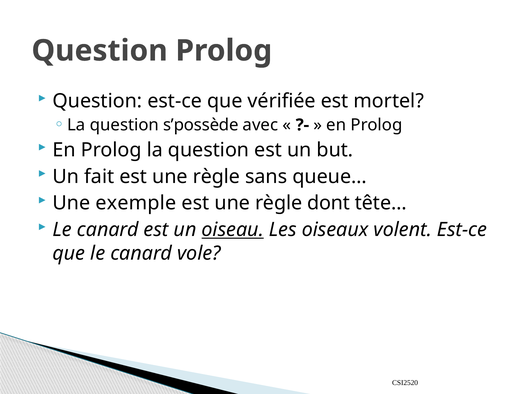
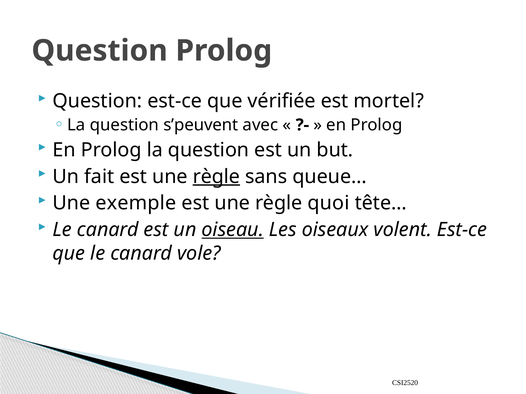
s’possède: s’possède -> s’peuvent (201, 125)
règle underline: none -> present (216, 177)
dont: dont -> quoi (328, 203)
